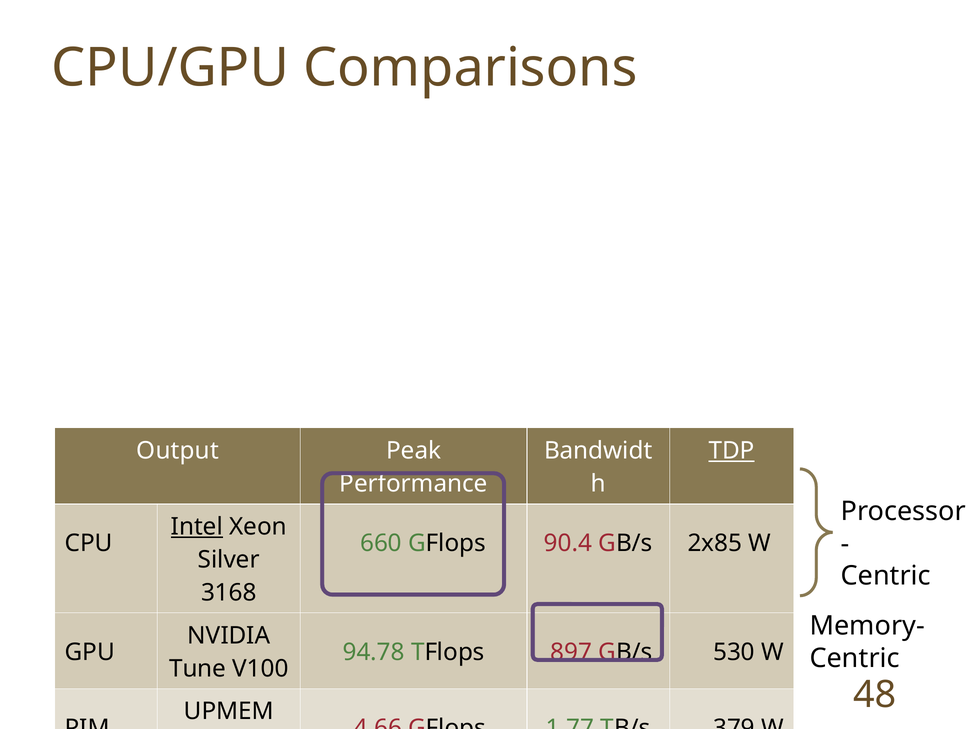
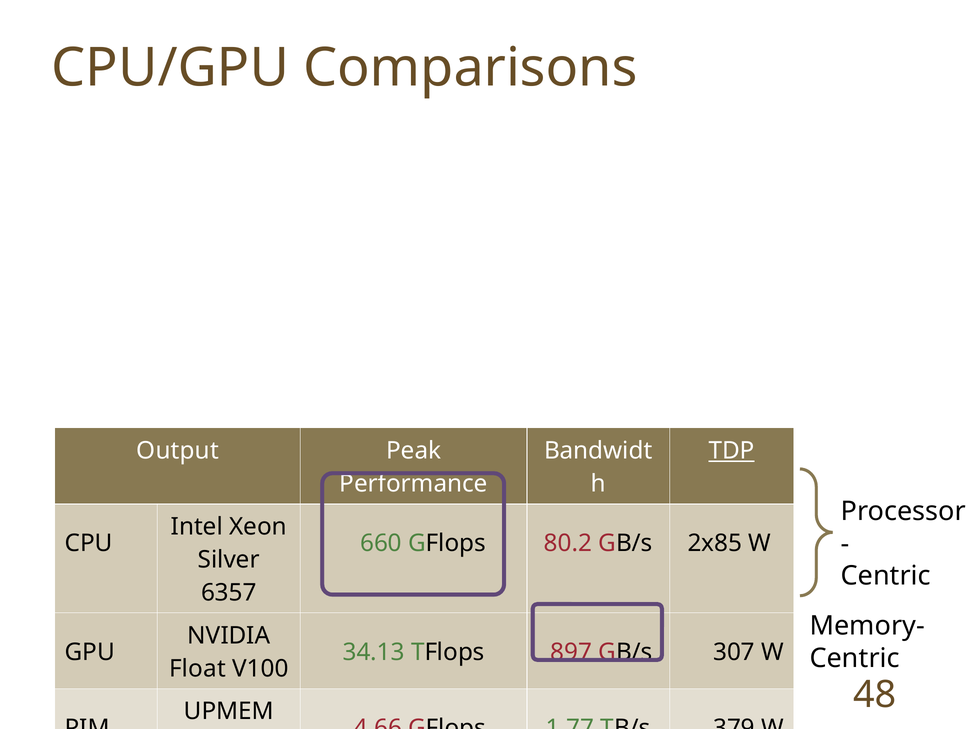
Intel underline: present -> none (197, 527)
90.4: 90.4 -> 80.2 (568, 544)
3168: 3168 -> 6357 (229, 593)
94.78: 94.78 -> 34.13 (374, 653)
530: 530 -> 307 (734, 653)
Tune: Tune -> Float (197, 669)
